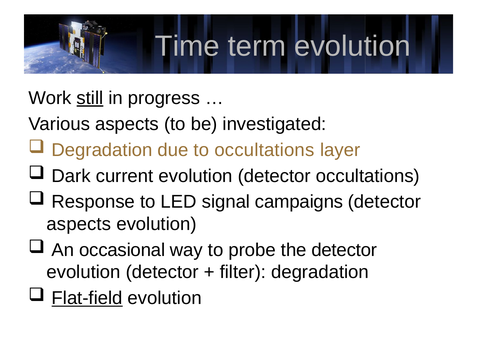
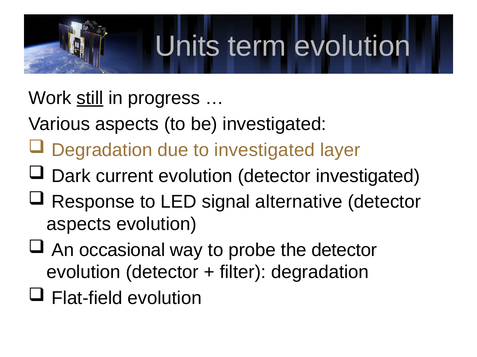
Time: Time -> Units (188, 46)
to occultations: occultations -> investigated (264, 150)
detector occultations: occultations -> investigated (368, 176)
campaigns: campaigns -> alternative (299, 202)
Flat-field underline: present -> none (87, 299)
